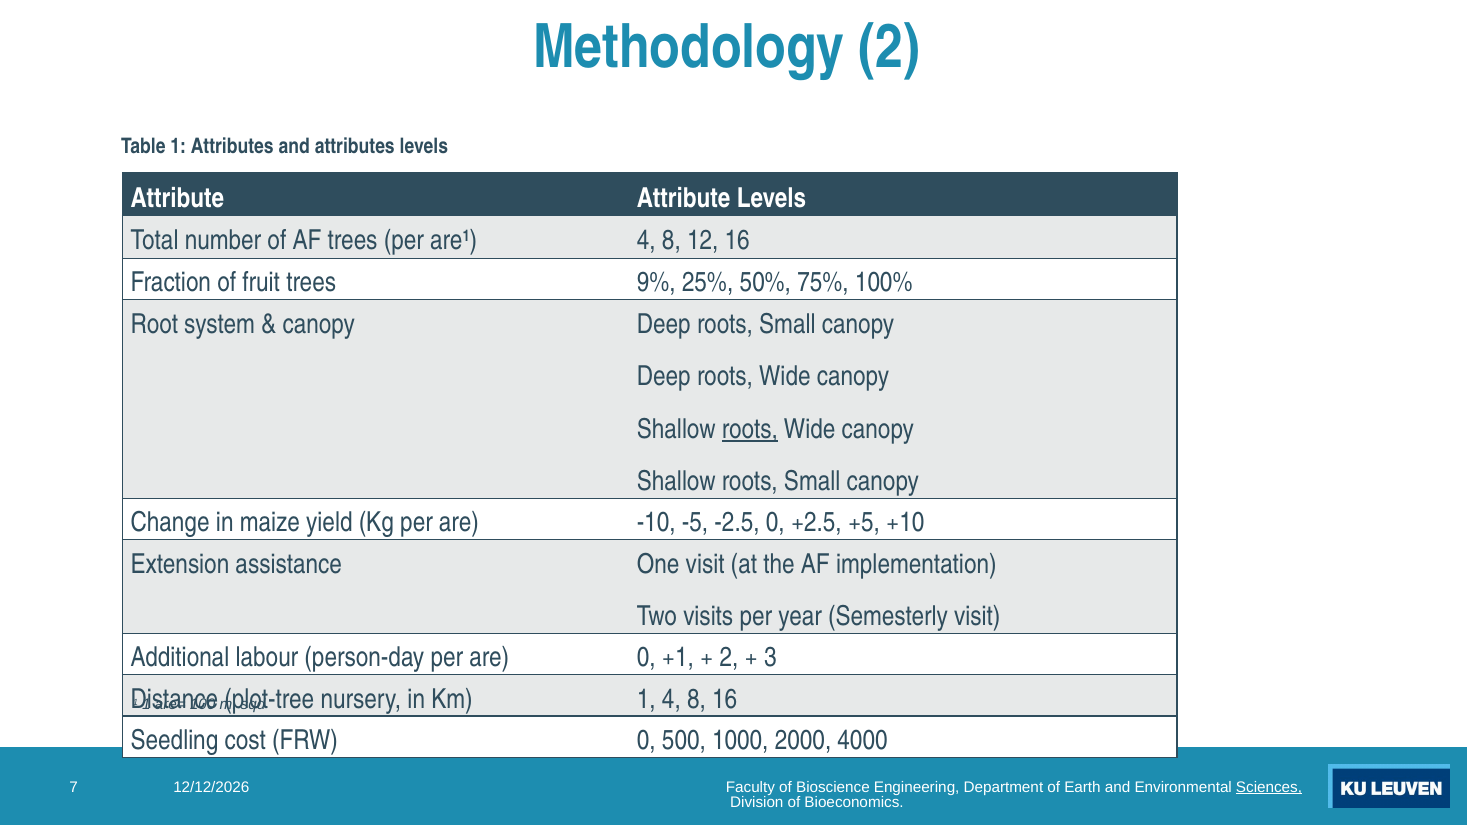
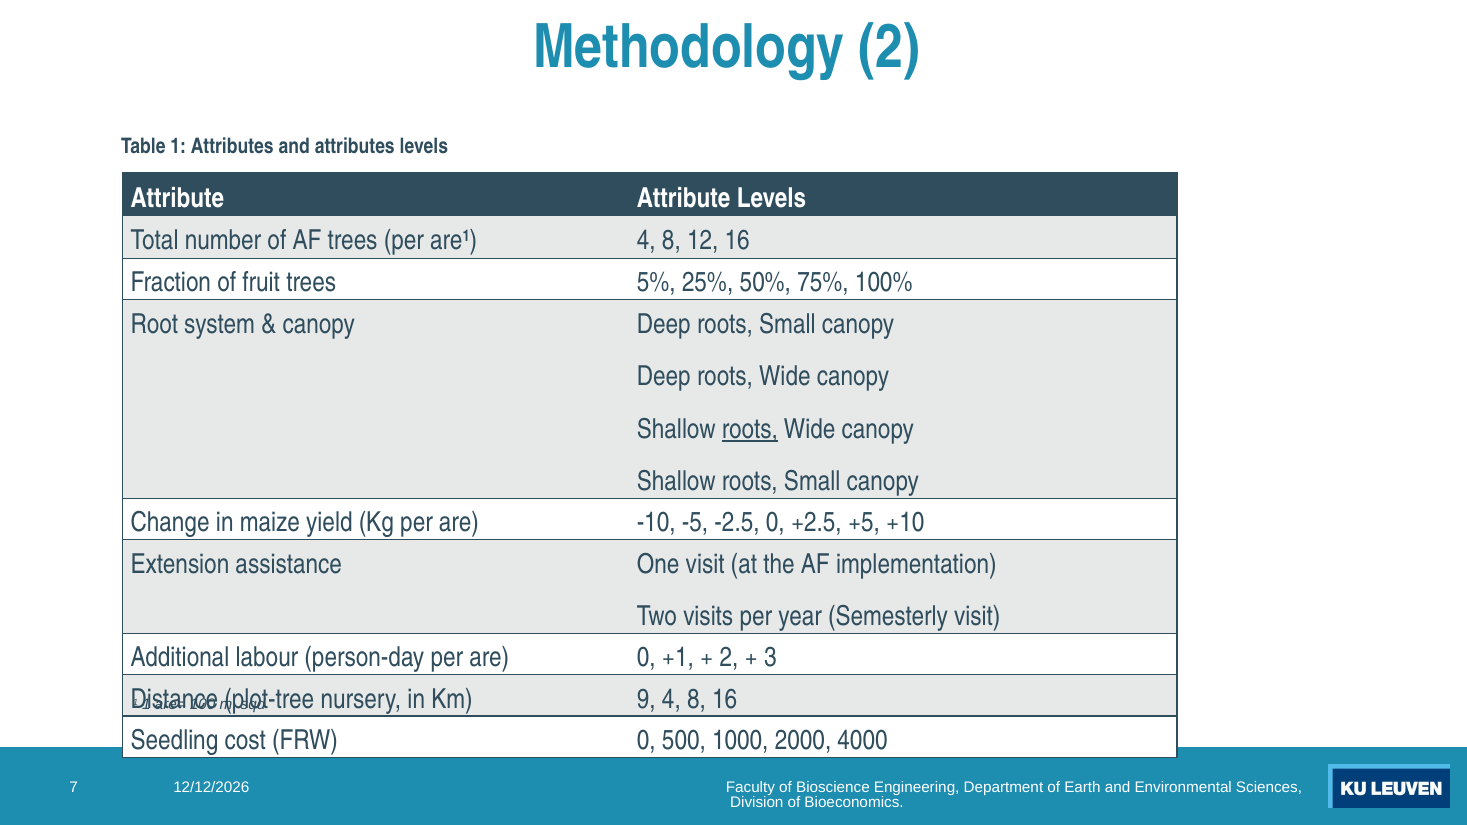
9%: 9% -> 5% (656, 283)
Km 1: 1 -> 9 (646, 699)
Sciences underline: present -> none (1269, 787)
